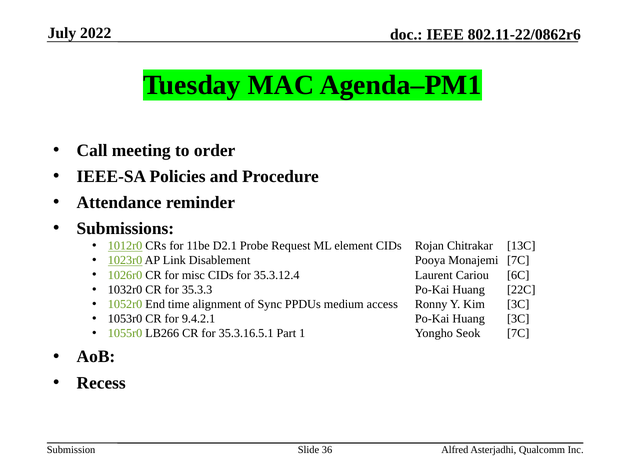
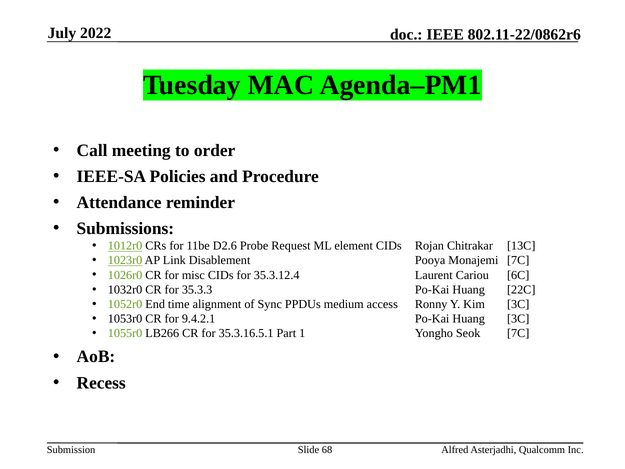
D2.1: D2.1 -> D2.6 (225, 246)
36: 36 -> 68 (327, 450)
